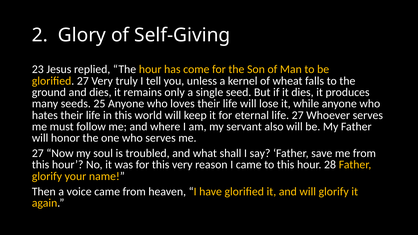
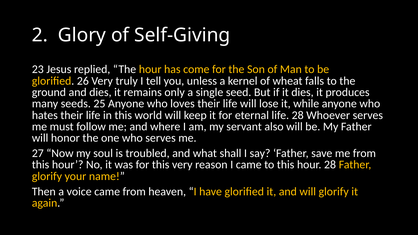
glorified 27: 27 -> 26 (83, 81)
life 27: 27 -> 28 (298, 115)
